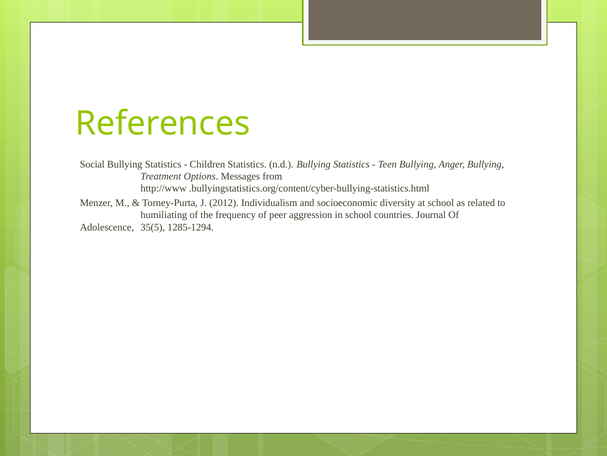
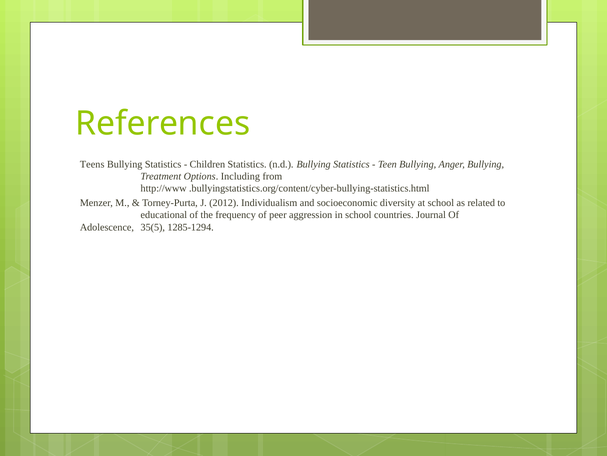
Social: Social -> Teens (92, 164)
Messages: Messages -> Including (240, 176)
humiliating: humiliating -> educational (164, 215)
